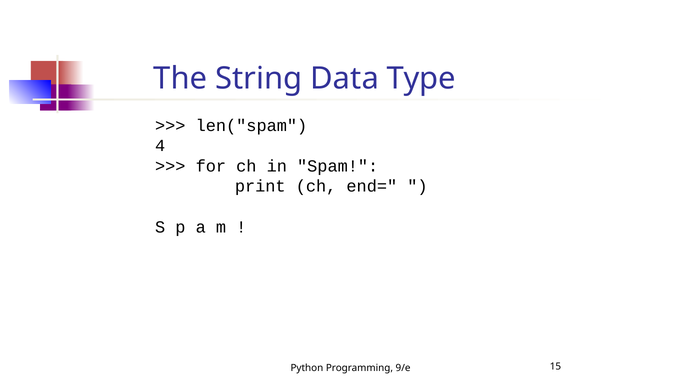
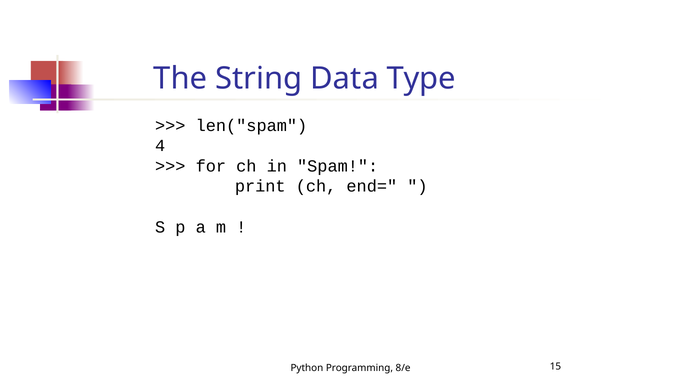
9/e: 9/e -> 8/e (403, 368)
